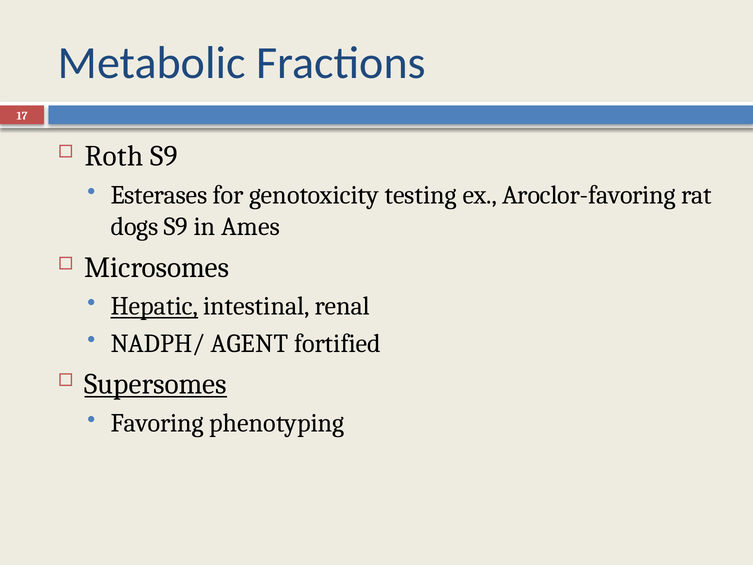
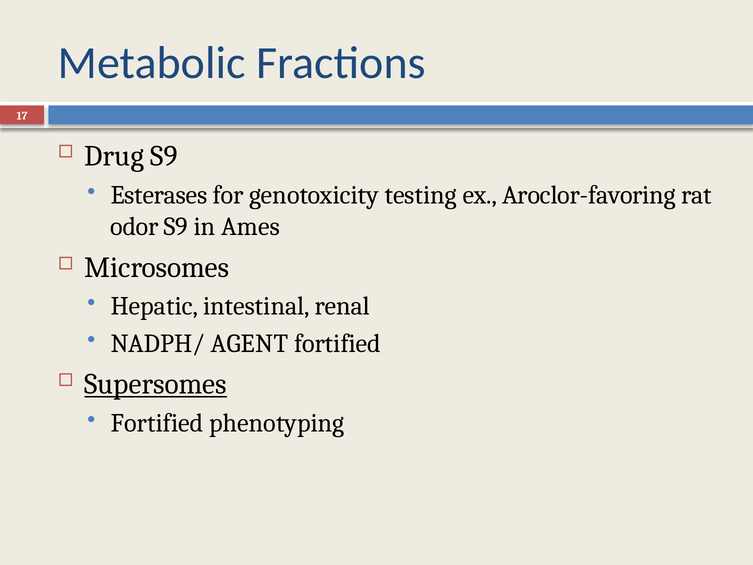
Roth: Roth -> Drug (114, 156)
dogs: dogs -> odor (134, 227)
Hepatic underline: present -> none (154, 306)
Favoring: Favoring -> Fortified (157, 423)
